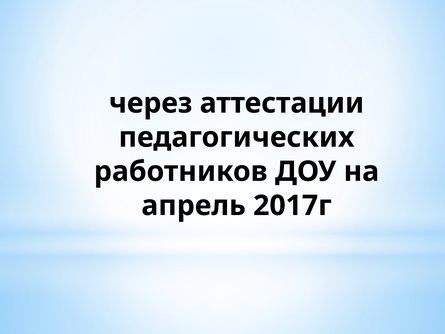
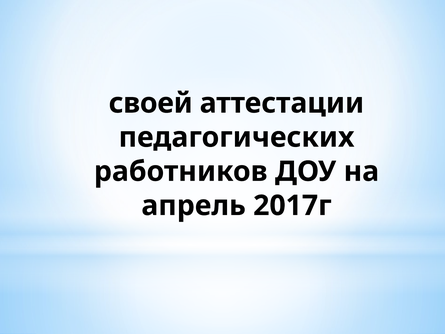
через: через -> своей (151, 103)
